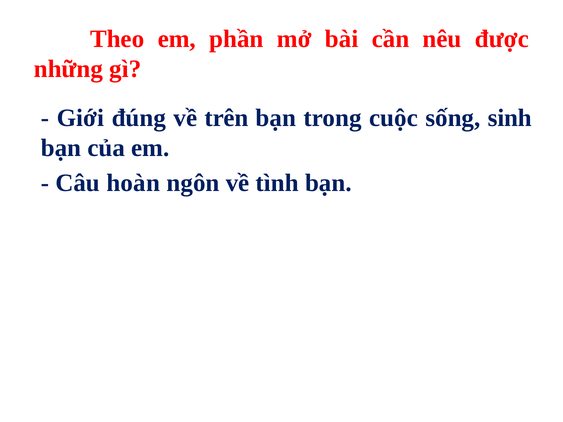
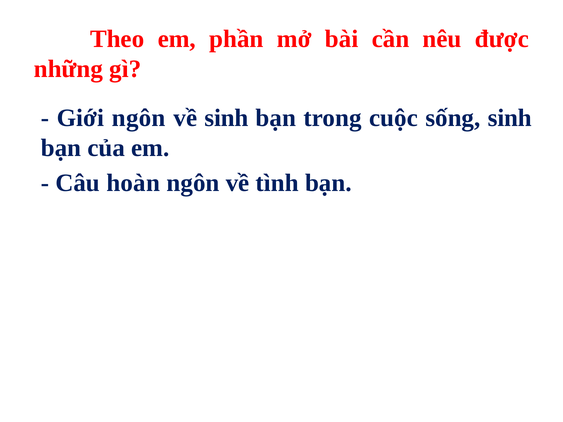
Giới đúng: đúng -> ngôn (139, 118)
về trên: trên -> sinh (226, 118)
